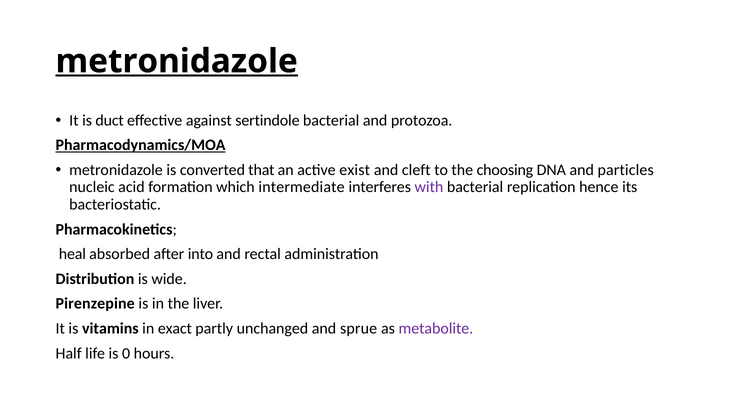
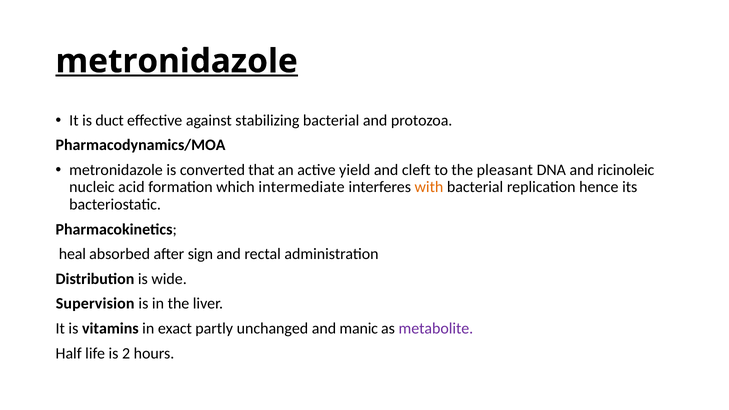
sertindole: sertindole -> stabilizing (267, 120)
Pharmacodynamics/MOA underline: present -> none (141, 145)
exist: exist -> yield (355, 170)
choosing: choosing -> pleasant (505, 170)
particles: particles -> ricinoleic (626, 170)
with colour: purple -> orange (429, 187)
into: into -> sign (200, 254)
Pirenzepine: Pirenzepine -> Supervision (95, 304)
sprue: sprue -> manic (359, 329)
0: 0 -> 2 (126, 353)
